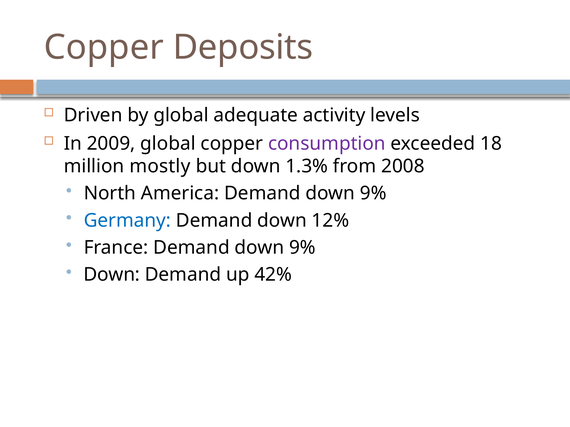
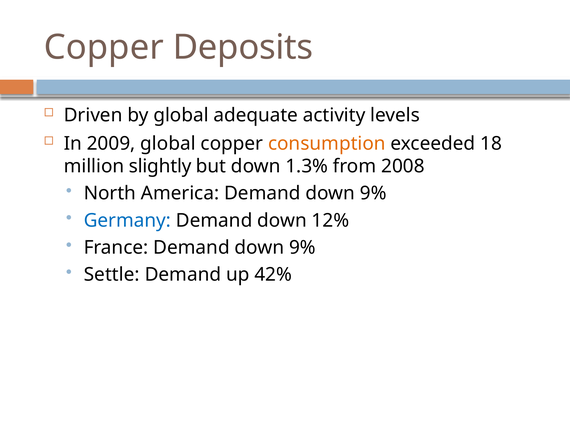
consumption colour: purple -> orange (327, 144)
mostly: mostly -> slightly (160, 166)
Down: Down -> Settle (112, 275)
